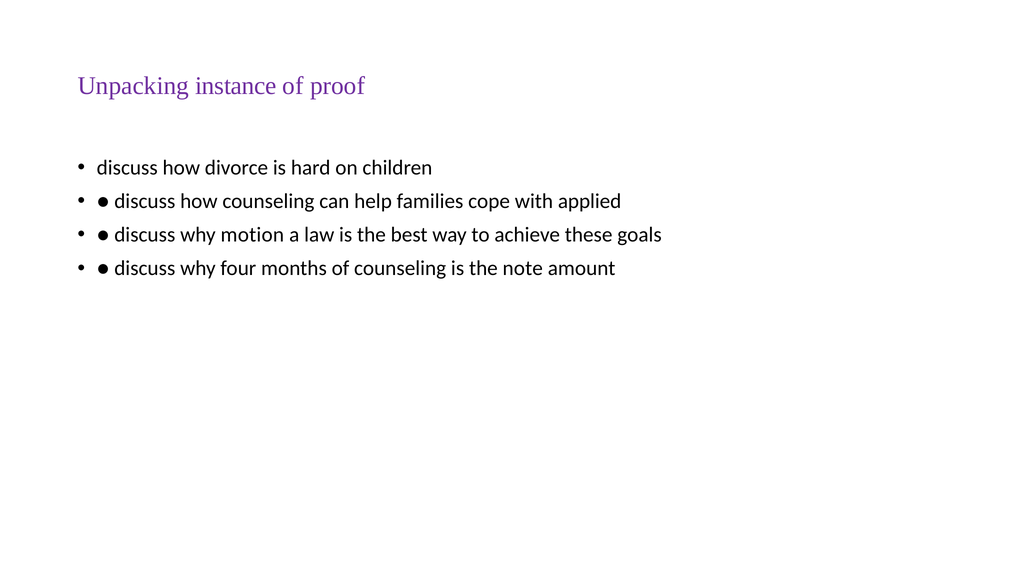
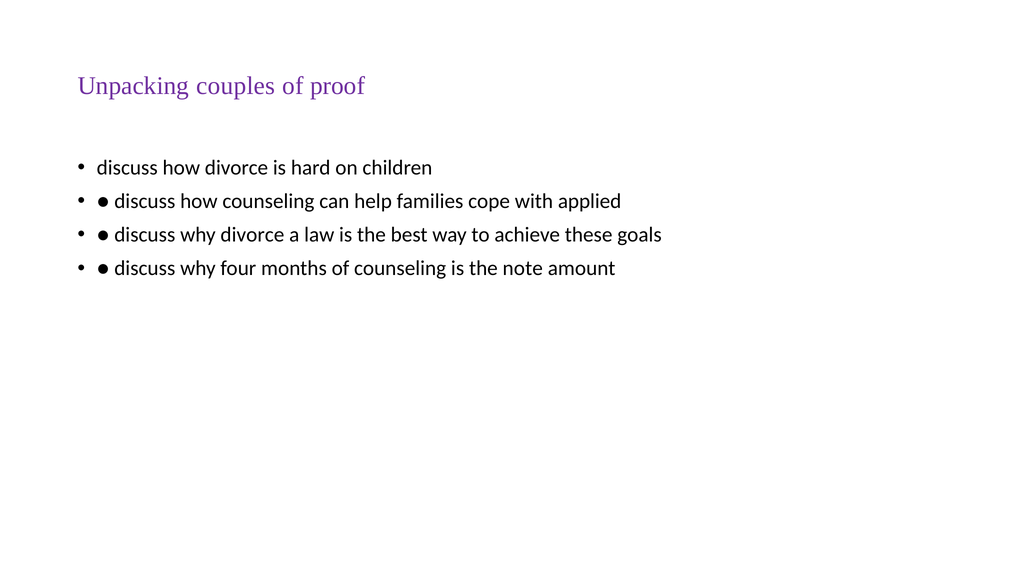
instance: instance -> couples (236, 86)
why motion: motion -> divorce (252, 235)
